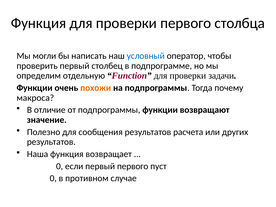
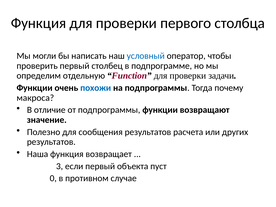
похожи colour: orange -> blue (96, 88)
0: 0 -> 3 (60, 166)
первый первого: первого -> объекта (133, 166)
